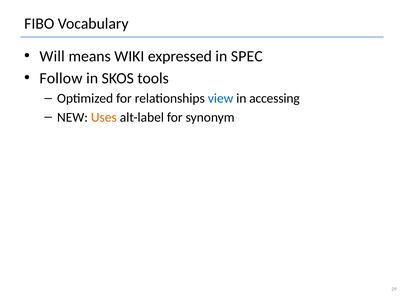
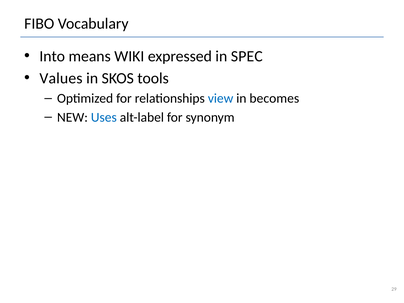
Will: Will -> Into (52, 56)
Follow: Follow -> Values (61, 78)
accessing: accessing -> becomes (274, 98)
Uses colour: orange -> blue (104, 117)
